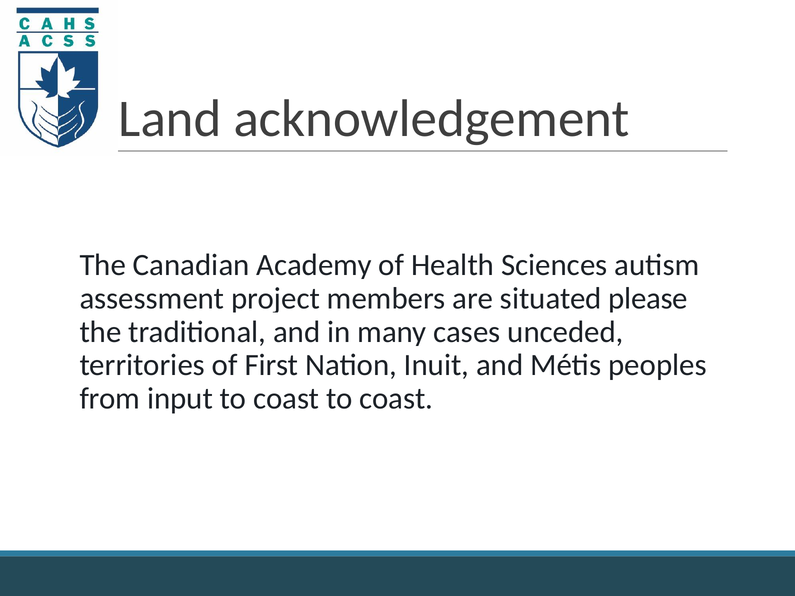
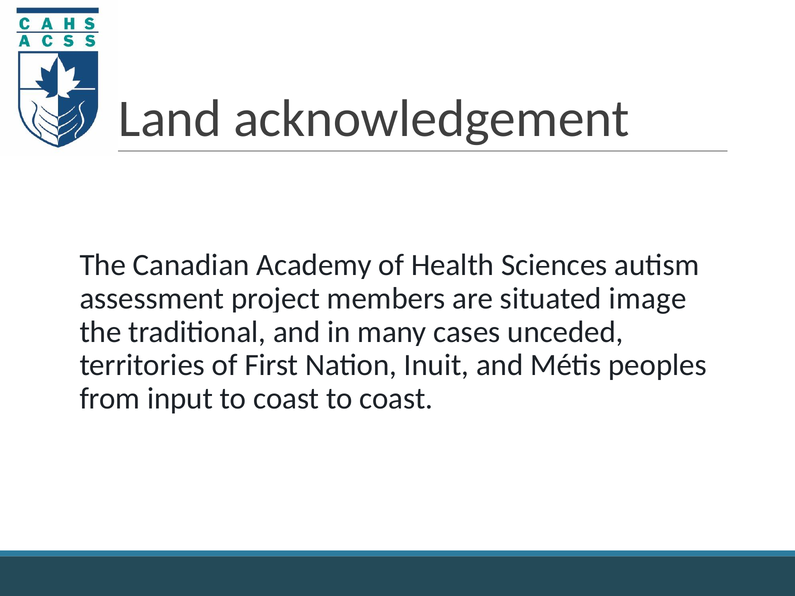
please: please -> image (648, 299)
